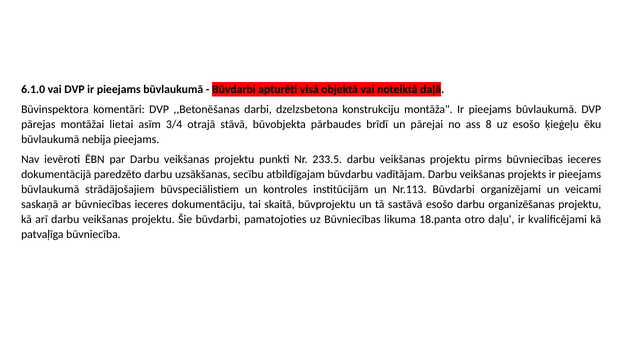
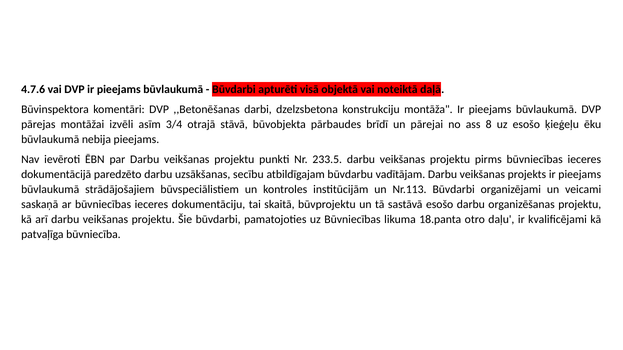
6.1.0: 6.1.0 -> 4.7.6 (33, 90)
lietai: lietai -> izvēli (121, 125)
